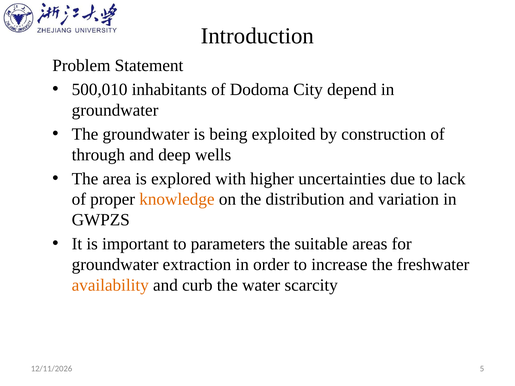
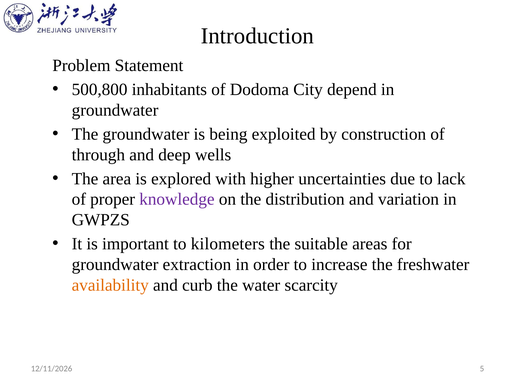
500,010: 500,010 -> 500,800 (100, 90)
knowledge colour: orange -> purple (177, 199)
parameters: parameters -> kilometers (228, 244)
